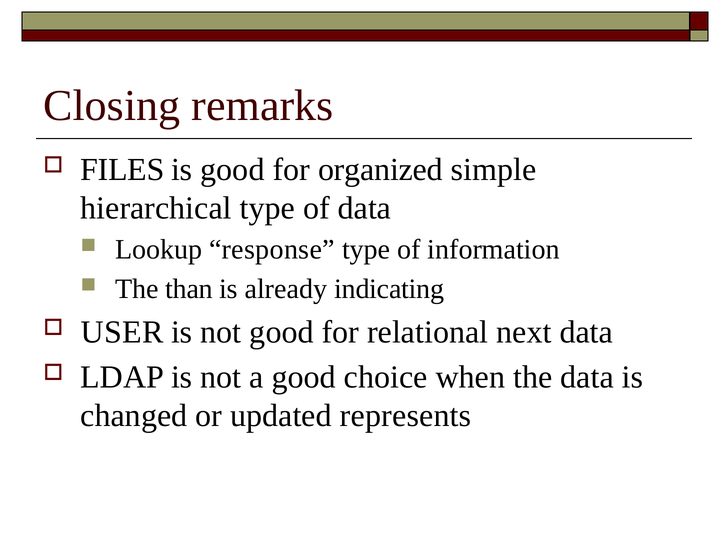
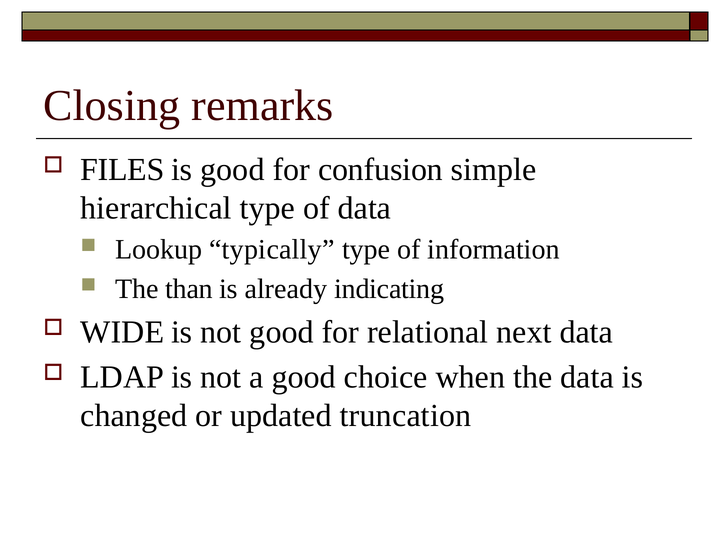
organized: organized -> confusion (380, 170)
response: response -> typically (272, 249)
USER: USER -> WIDE (122, 332)
represents: represents -> truncation (406, 415)
